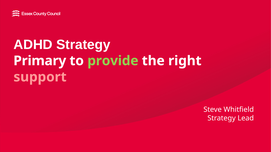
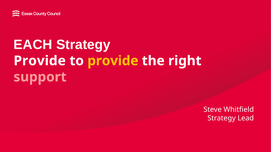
ADHD: ADHD -> EACH (33, 45)
Primary: Primary -> Provide (40, 61)
provide colour: light green -> yellow (113, 61)
